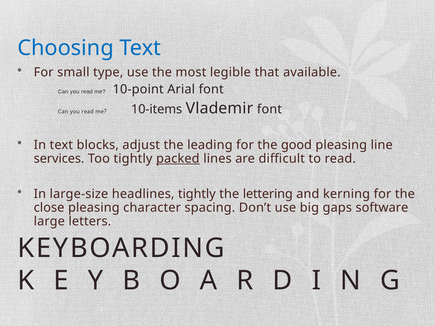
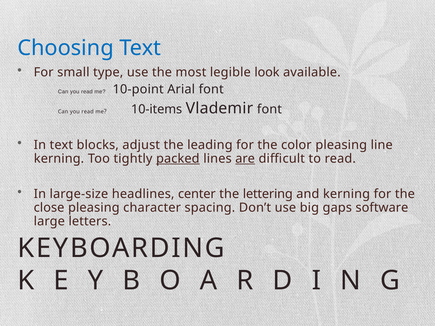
that: that -> look (267, 72)
good: good -> color (296, 145)
services: services -> kerning (59, 159)
are underline: none -> present (245, 159)
headlines tightly: tightly -> center (197, 194)
